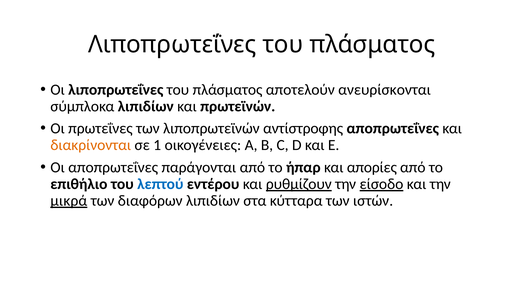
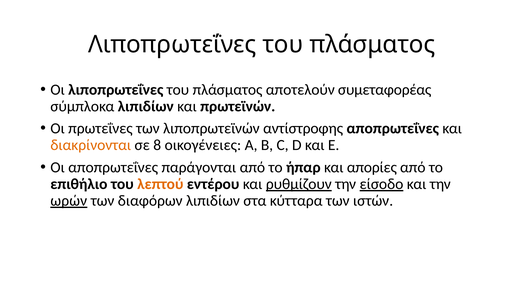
ανευρίσκονται: ανευρίσκονται -> συμεταφορέας (385, 90)
1: 1 -> 8 (157, 145)
λεπτού colour: blue -> orange (160, 184)
μικρά: μικρά -> ωρών (69, 201)
